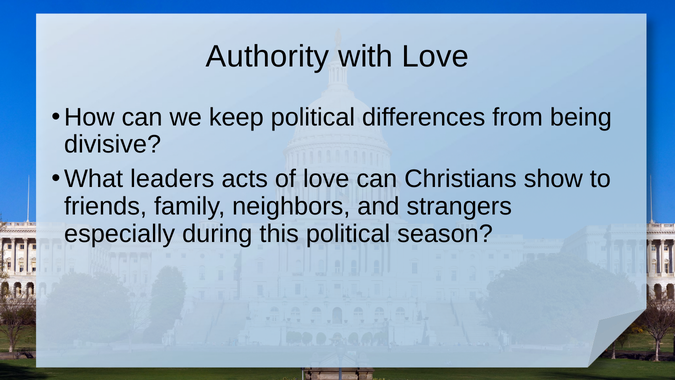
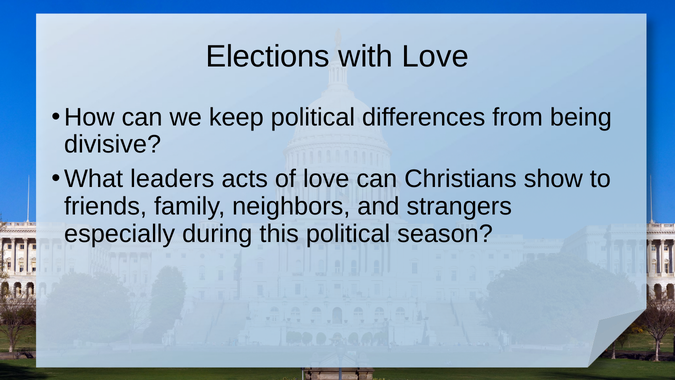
Authority: Authority -> Elections (268, 57)
